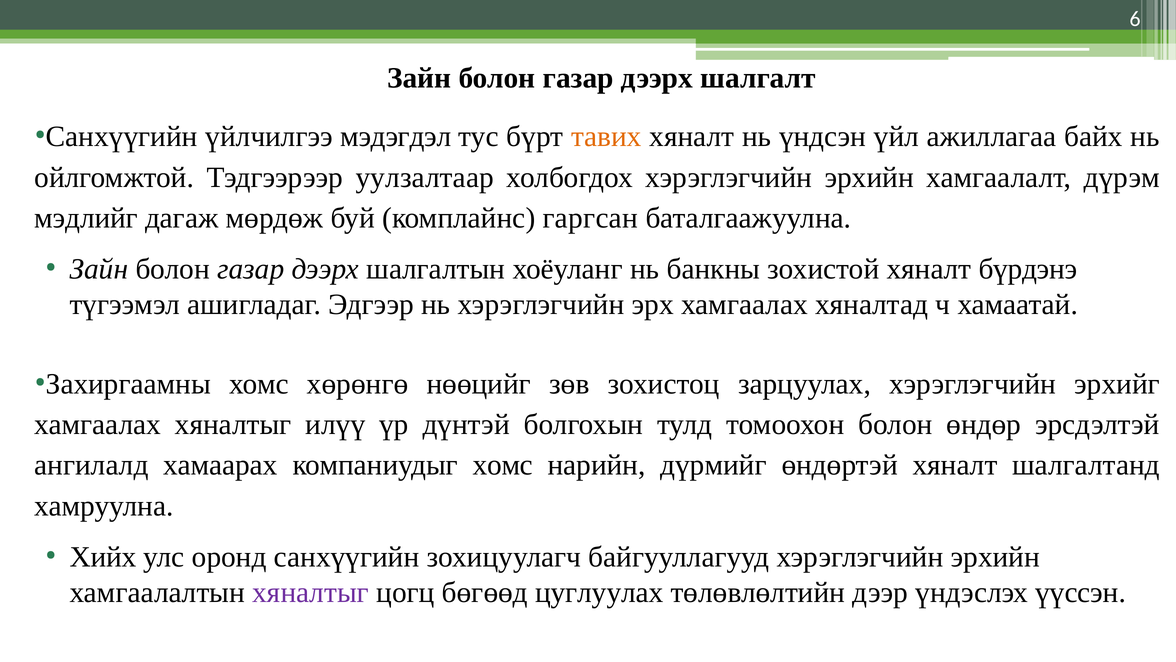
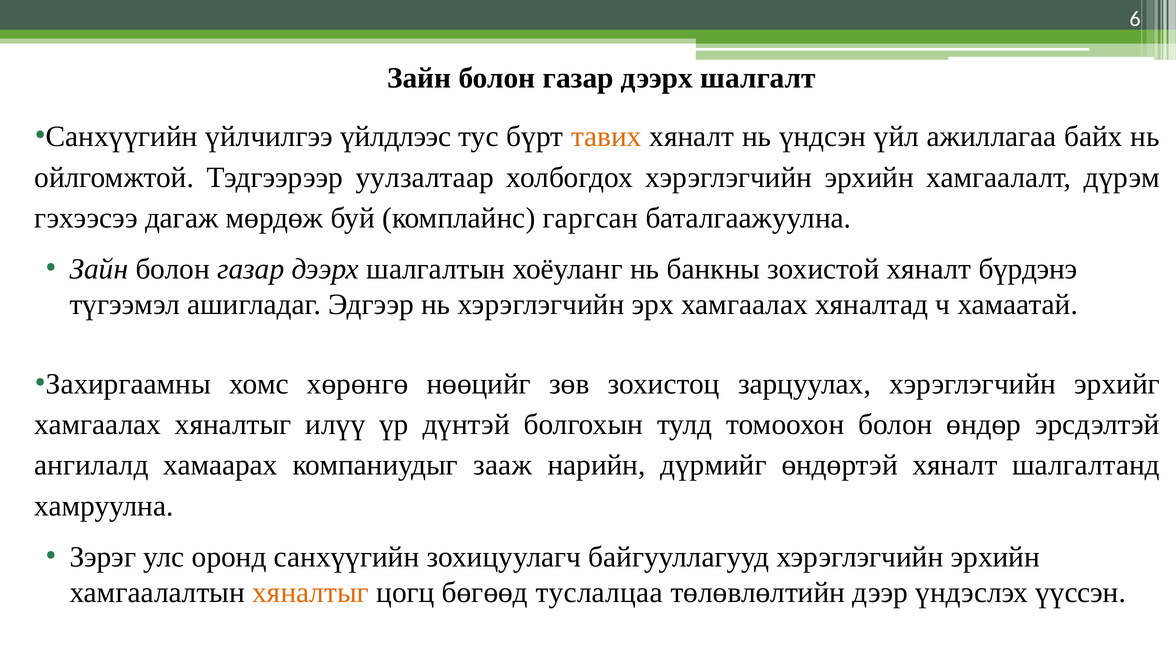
мэдэгдэл: мэдэгдэл -> үйлдлээс (396, 137)
мэдлийг: мэдлийг -> гэхээсээ (86, 218)
компаниудыг хомс: хомс -> зааж (503, 465)
Хийх: Хийх -> Зэрэг (103, 557)
хяналтыг colour: purple -> orange (311, 592)
цуглуулах: цуглуулах -> туслалцаа (599, 592)
